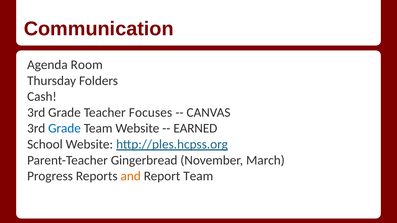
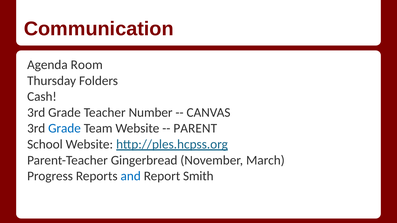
Focuses: Focuses -> Number (151, 113)
EARNED: EARNED -> PARENT (195, 128)
and colour: orange -> blue (131, 176)
Report Team: Team -> Smith (198, 176)
